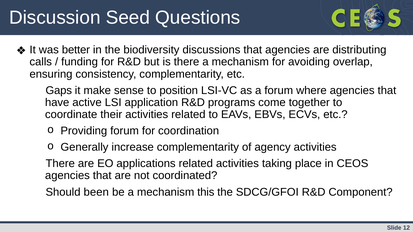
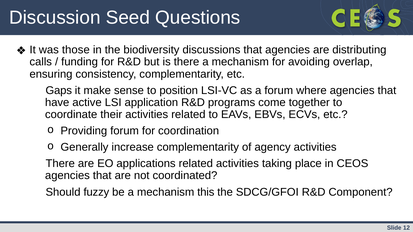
better: better -> those (76, 50)
been: been -> fuzzy (96, 192)
